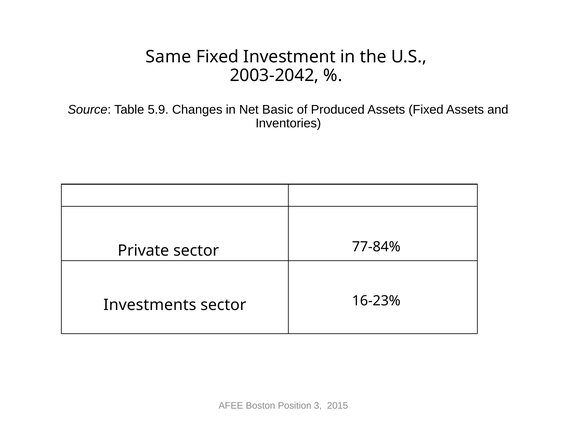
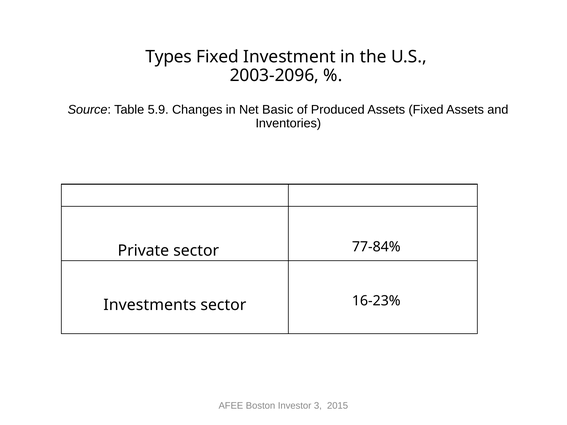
Same: Same -> Types (169, 57)
2003-2042: 2003-2042 -> 2003-2096 (274, 76)
Position: Position -> Investor (295, 406)
